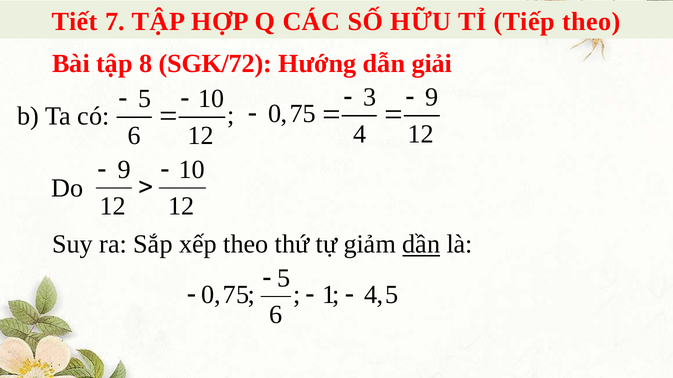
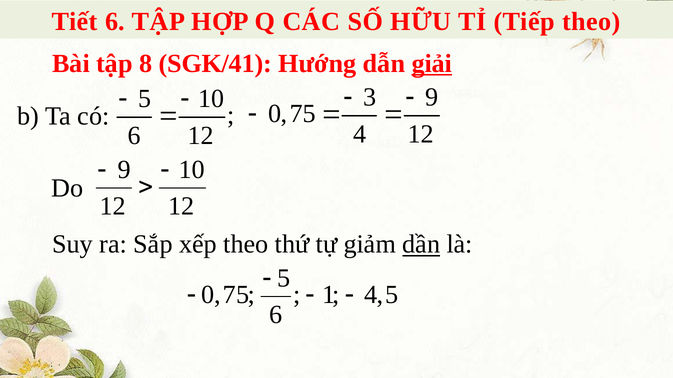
Tiết 7: 7 -> 6 (115, 21)
SGK/72: SGK/72 -> SGK/41 (215, 63)
giải underline: none -> present (432, 63)
